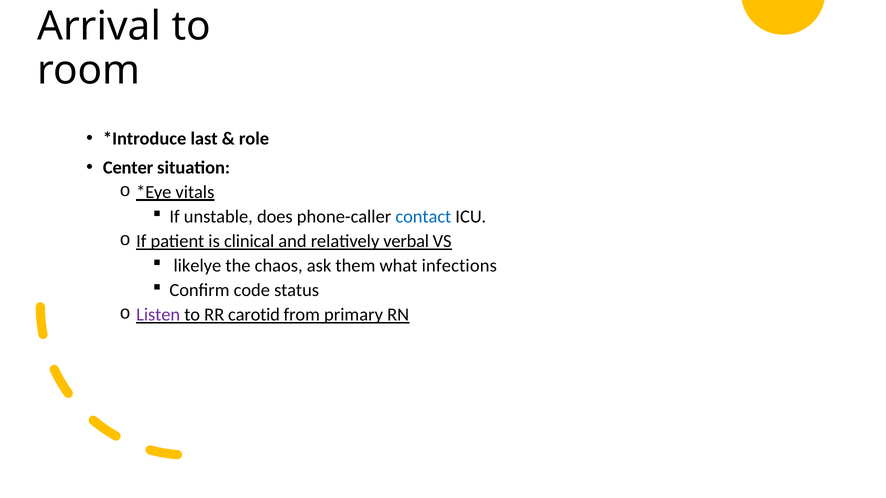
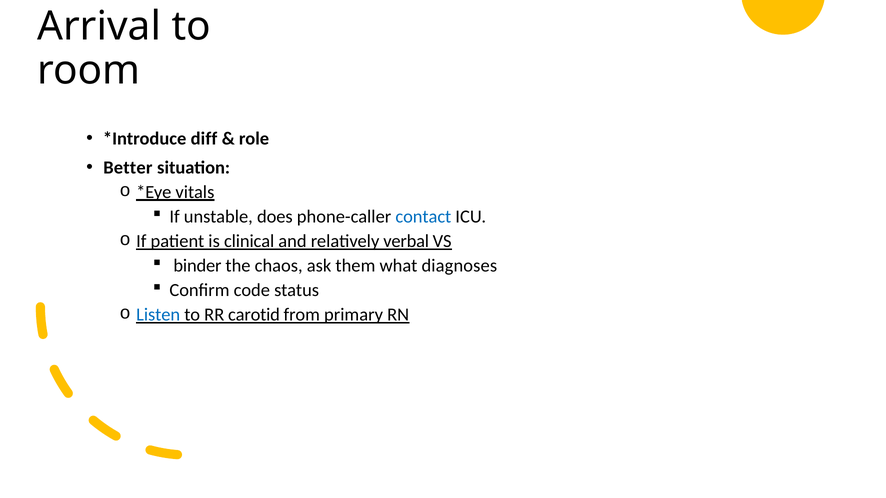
last: last -> diff (204, 139)
Center: Center -> Better (128, 168)
likelye: likelye -> binder (197, 266)
infections: infections -> diagnoses (459, 266)
Listen colour: purple -> blue (158, 315)
